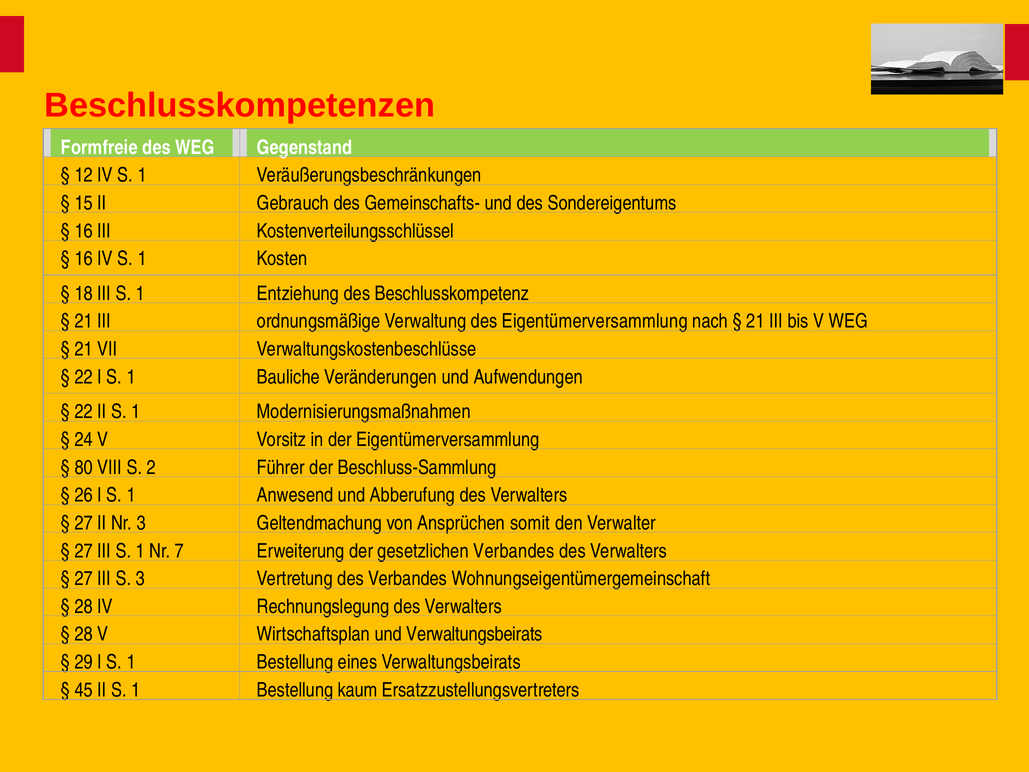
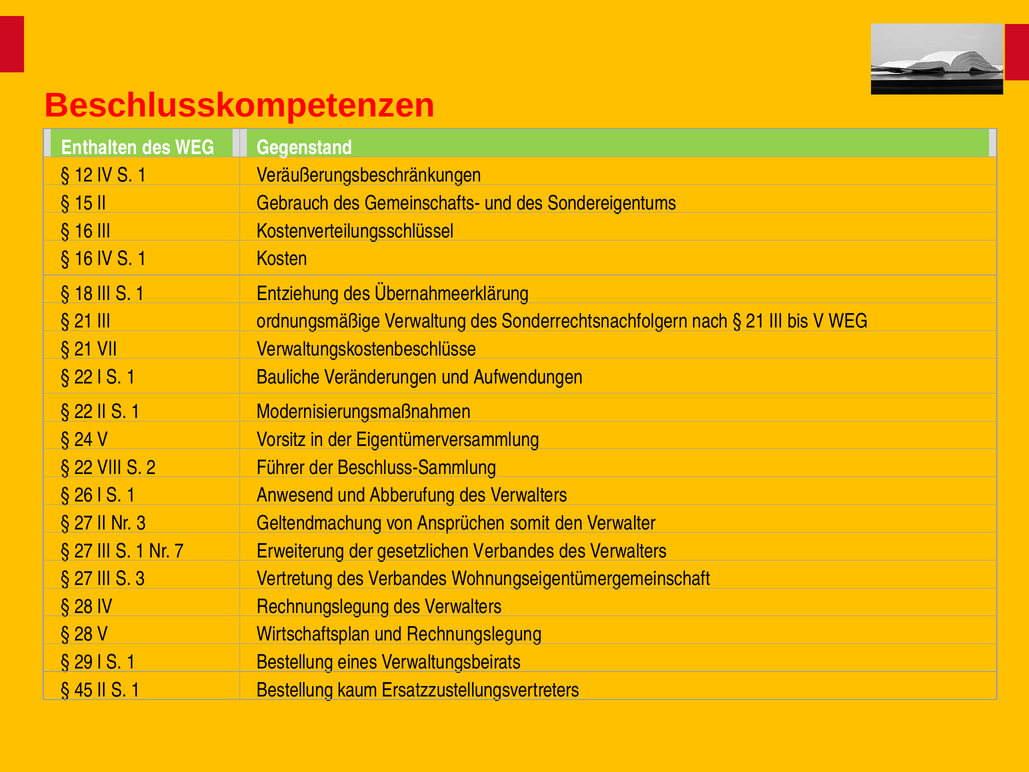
Formfreie: Formfreie -> Enthalten (99, 147)
Beschlusskompetenz: Beschlusskompetenz -> Übernahmeerklärung (452, 293)
des Eigentümerversammlung: Eigentümerversammlung -> Sonderrechtsnachfolgern (595, 321)
80: 80 -> 22 (84, 467)
und Verwaltungsbeirats: Verwaltungsbeirats -> Rechnungslegung (474, 634)
